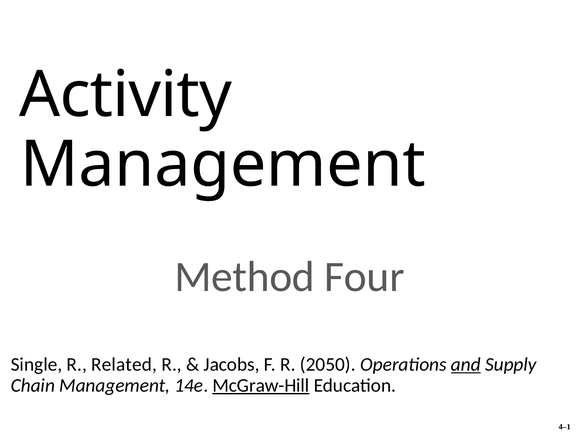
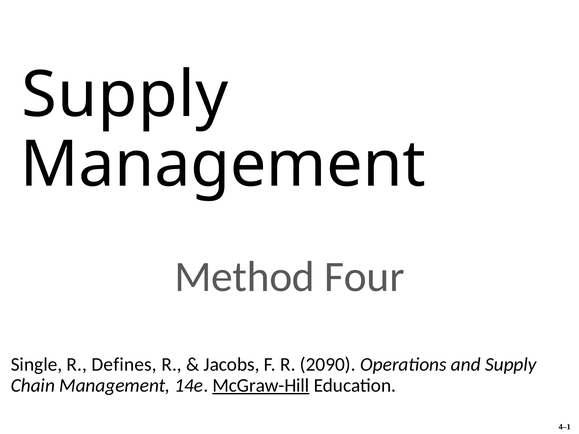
Activity: Activity -> Supply (125, 95)
Related: Related -> Defines (124, 365)
2050: 2050 -> 2090 (328, 365)
and underline: present -> none (466, 365)
